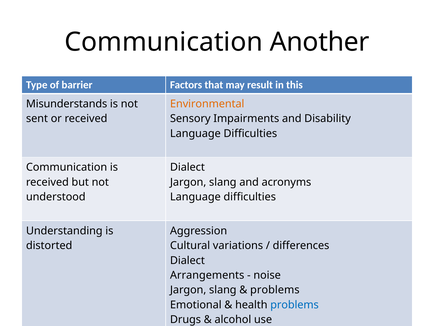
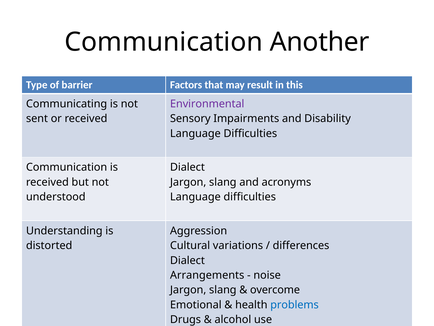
Misunderstands: Misunderstands -> Communicating (67, 104)
Environmental colour: orange -> purple (207, 104)
problems: problems -> overcome (275, 290)
